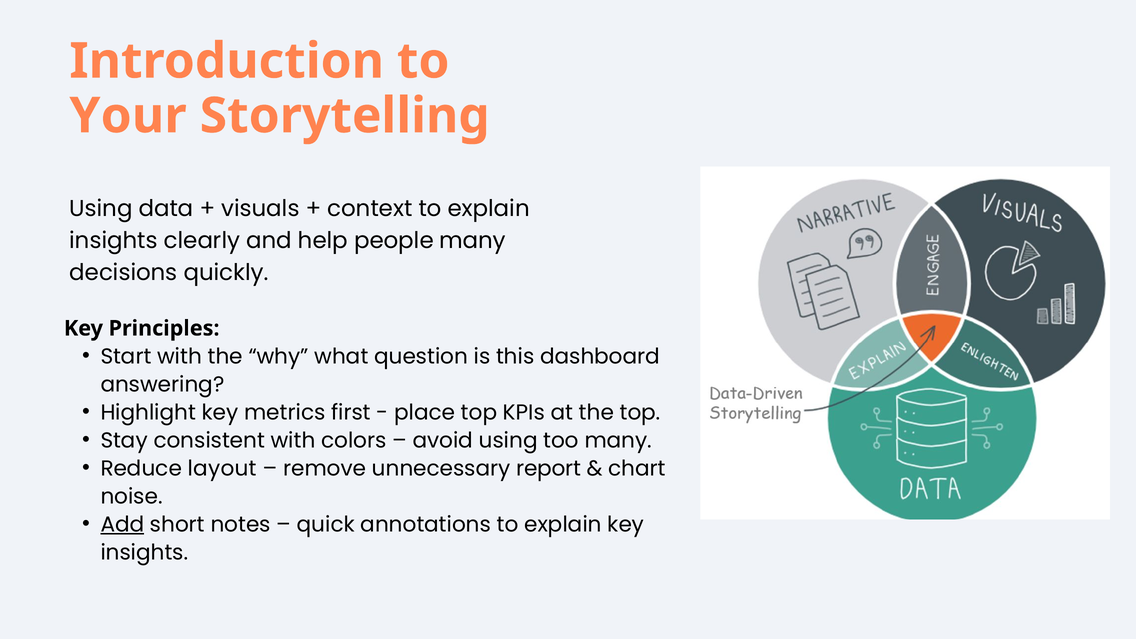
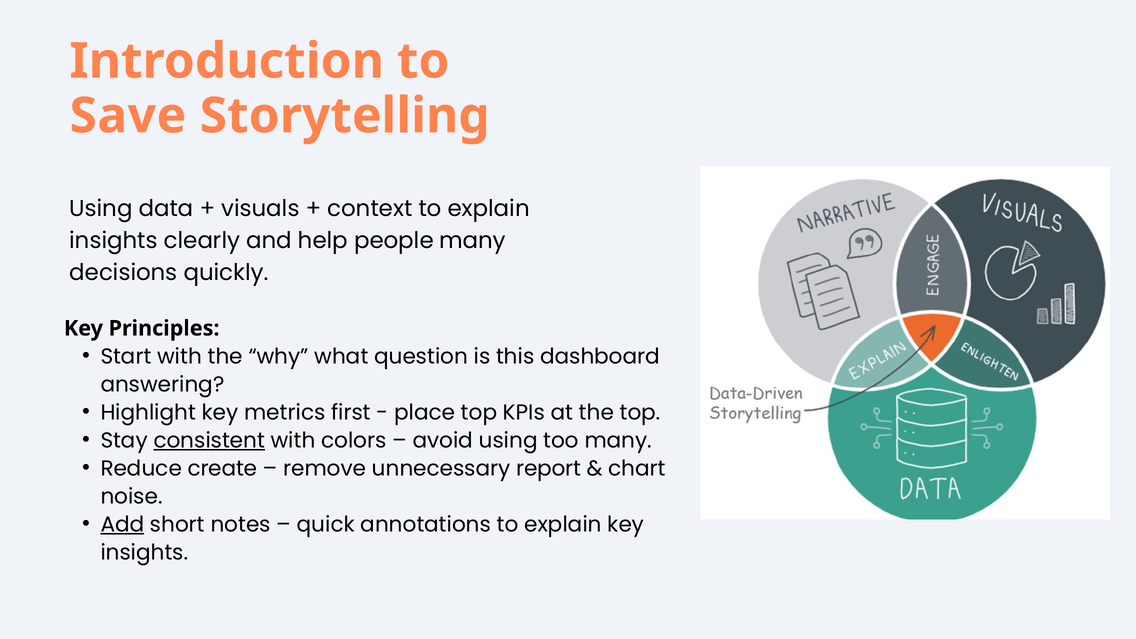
Your: Your -> Save (128, 116)
consistent underline: none -> present (209, 440)
layout: layout -> create (222, 468)
